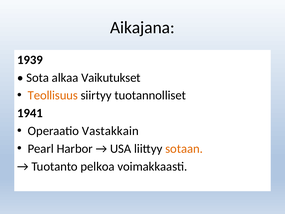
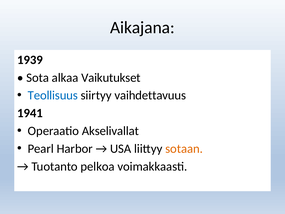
Teollisuus colour: orange -> blue (53, 95)
tuotannolliset: tuotannolliset -> vaihdettavuus (150, 95)
Vastakkain: Vastakkain -> Akselivallat (110, 131)
